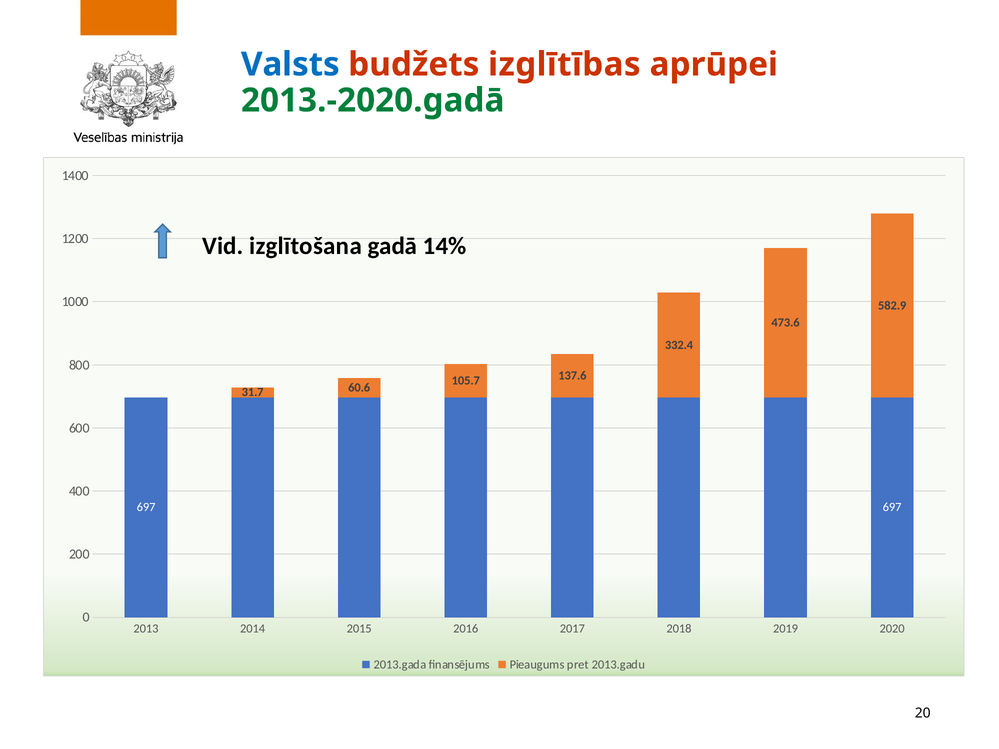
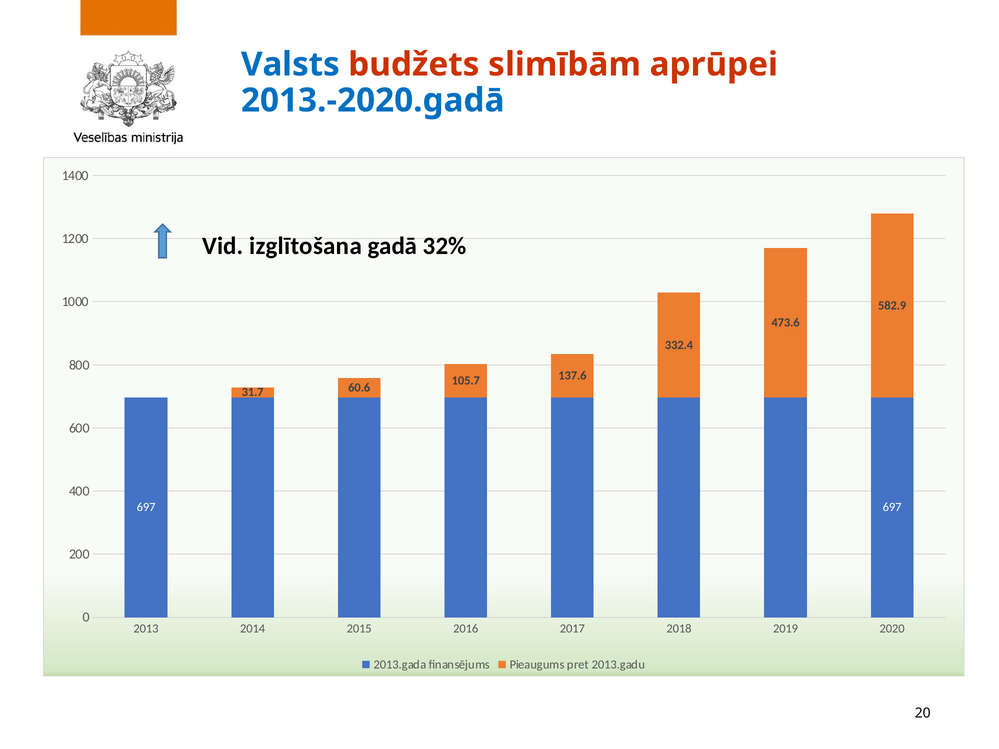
izglītības: izglītības -> slimībām (565, 64)
2013.-2020.gadā colour: green -> blue (373, 100)
14%: 14% -> 32% (445, 246)
